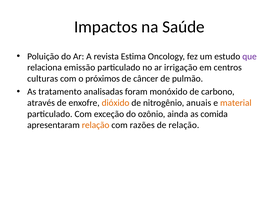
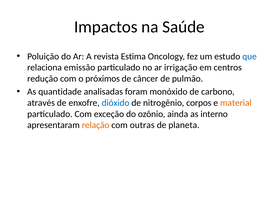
que colour: purple -> blue (250, 56)
culturas: culturas -> redução (43, 79)
tratamento: tratamento -> quantidade (60, 92)
dióxido colour: orange -> blue (116, 103)
anuais: anuais -> corpos (199, 103)
comida: comida -> interno (214, 114)
razões: razões -> outras (142, 125)
de relação: relação -> planeta (184, 125)
